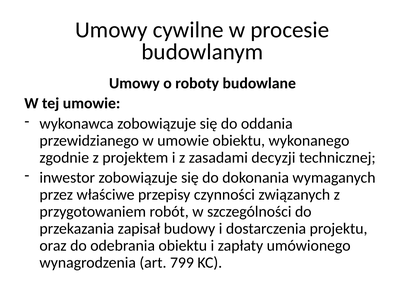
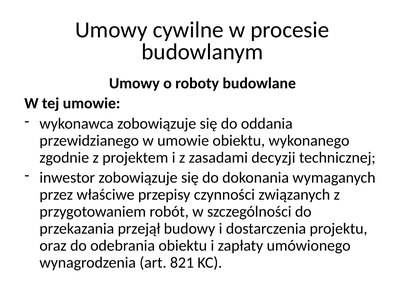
zapisał: zapisał -> przejął (139, 229)
799: 799 -> 821 (182, 263)
